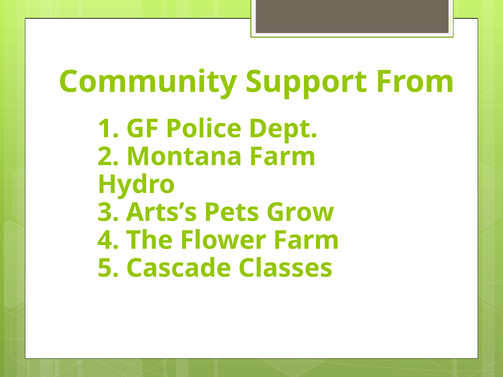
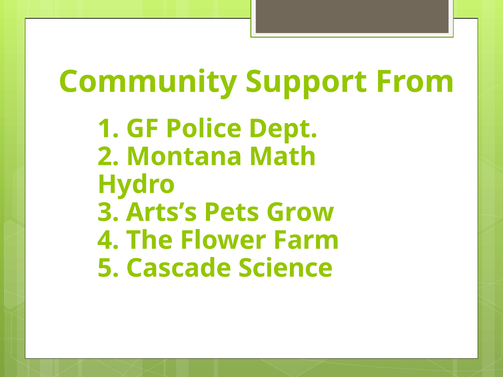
Montana Farm: Farm -> Math (283, 157)
Classes: Classes -> Science (286, 268)
